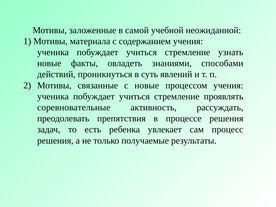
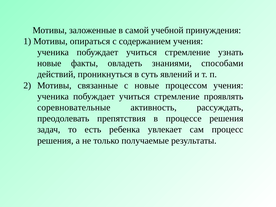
неожиданной: неожиданной -> принуждения (213, 30)
материала: материала -> опираться (90, 41)
